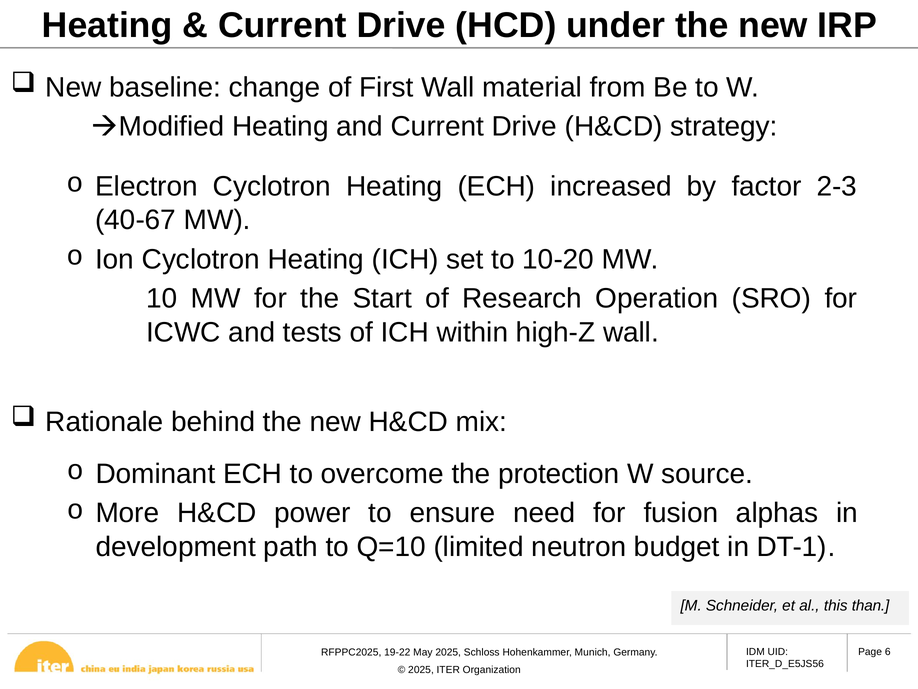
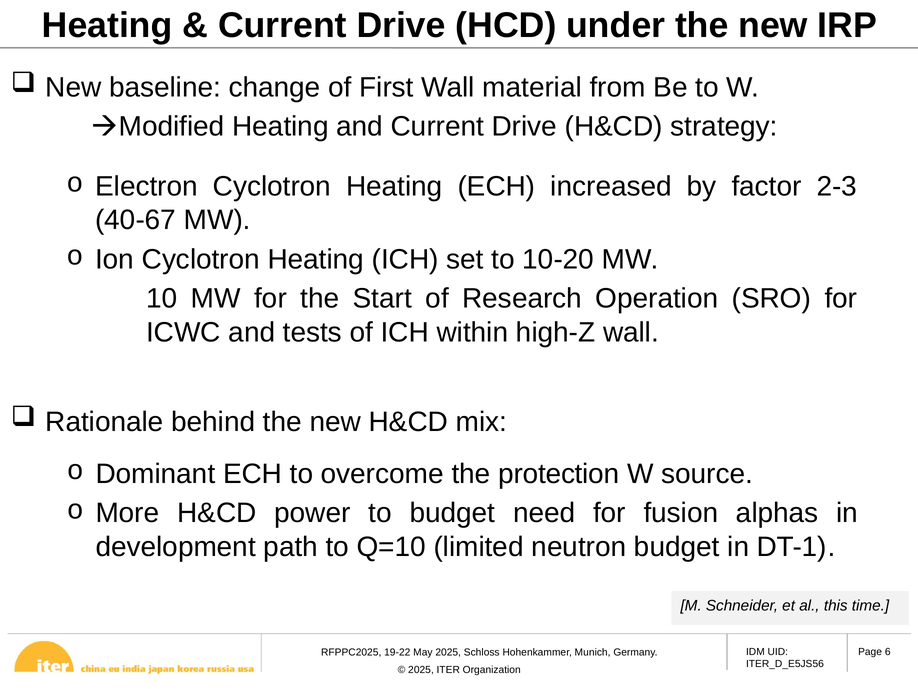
to ensure: ensure -> budget (452, 513)
than: than -> time (870, 605)
